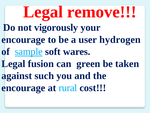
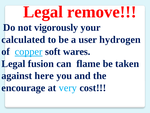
encourage: encourage -> calculated (23, 39)
sample: sample -> copper (29, 51)
green: green -> flame (88, 63)
such: such -> here (44, 75)
rural: rural -> very (68, 87)
